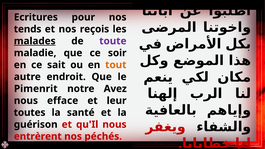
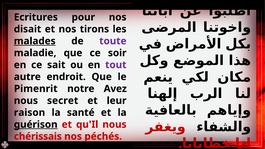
tends: tends -> disait (28, 29)
reçois: reçois -> tirons (94, 29)
tout colour: orange -> purple (116, 65)
efface: efface -> secret (63, 101)
toutes: toutes -> raison (29, 113)
guérison underline: none -> present (36, 125)
entrèrent: entrèrent -> chérissais (38, 136)
